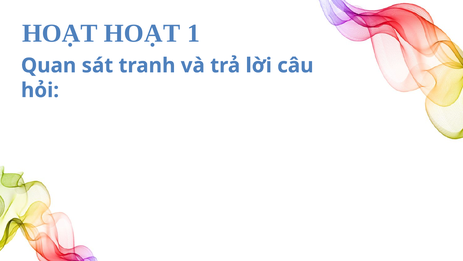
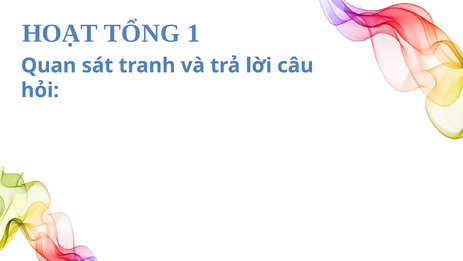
HOẠT HOẠT: HOẠT -> TỔNG (142, 33)
